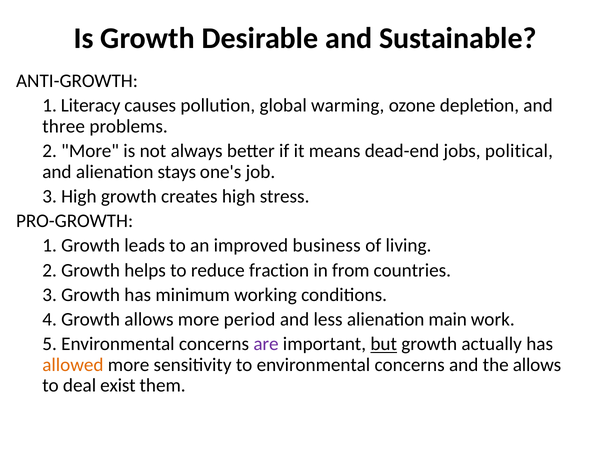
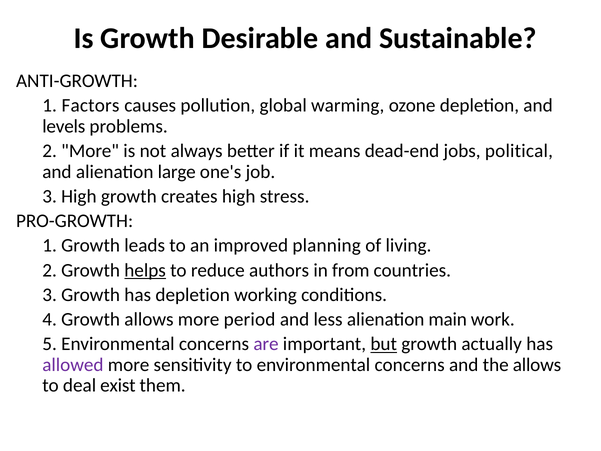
Literacy: Literacy -> Factors (91, 106)
three: three -> levels (64, 126)
stays: stays -> large (177, 172)
business: business -> planning (327, 245)
helps underline: none -> present (145, 270)
fraction: fraction -> authors (279, 270)
has minimum: minimum -> depletion (193, 295)
allowed colour: orange -> purple (73, 365)
